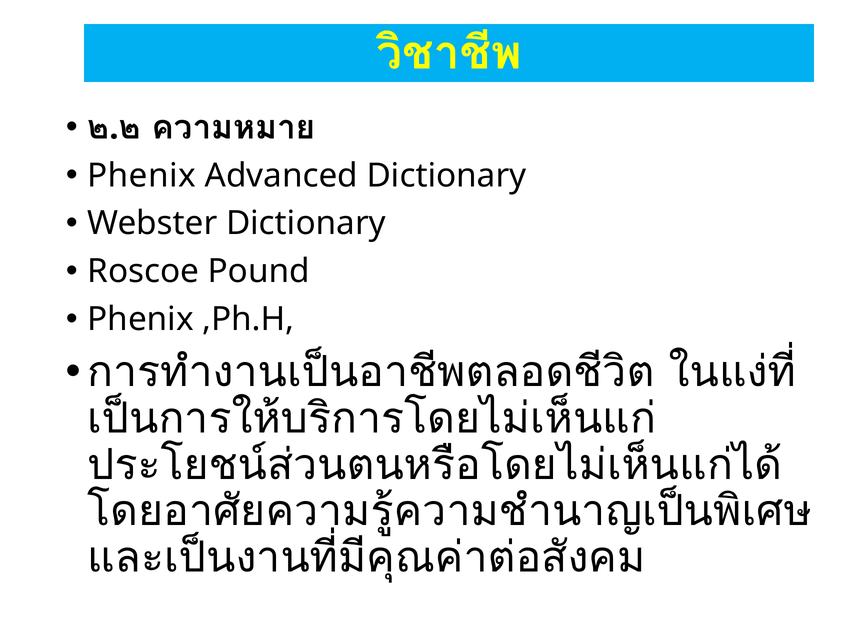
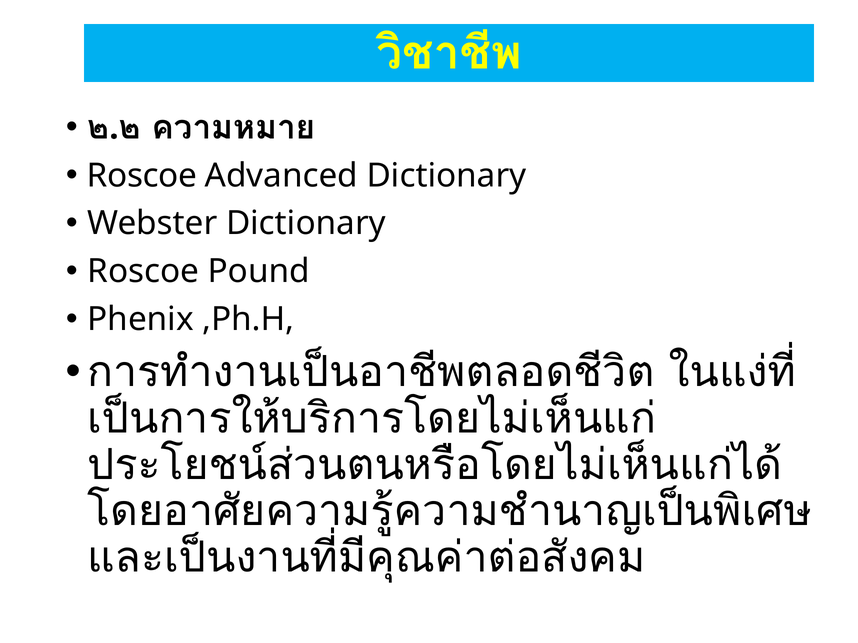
Phenix: Phenix -> Roscoe (142, 176)
